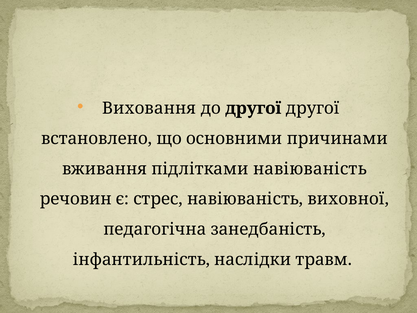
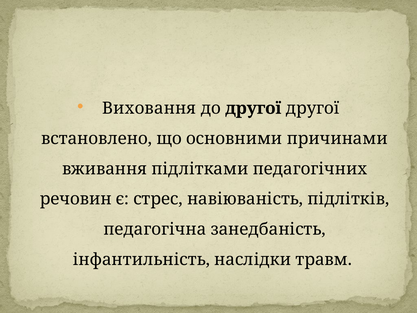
підлітками навіюваність: навіюваність -> педагогічних (310, 169)
виховної: виховної -> підлітків (348, 199)
